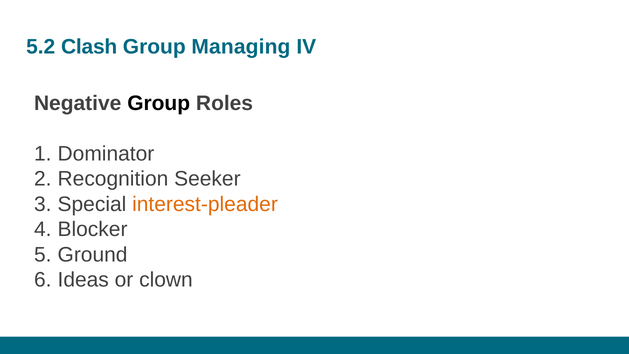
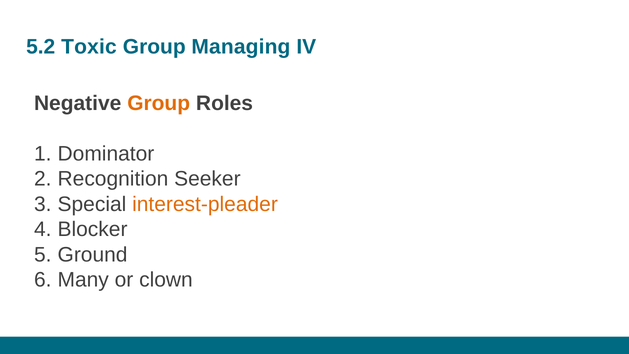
Clash: Clash -> Toxic (89, 47)
Group colour: black -> orange (159, 103)
Ideas: Ideas -> Many (83, 280)
